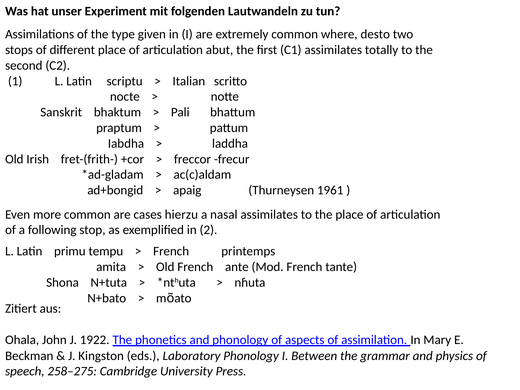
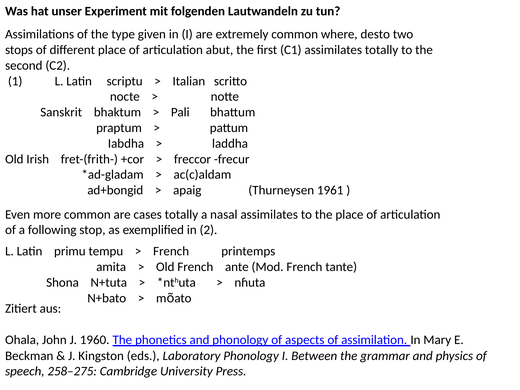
cases hierzu: hierzu -> totally (181, 214)
1922: 1922 -> 1960 (95, 340)
